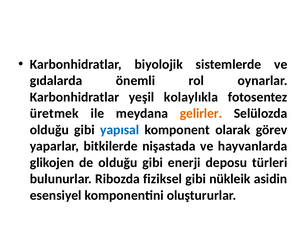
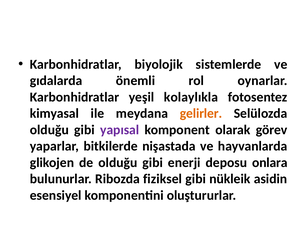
üretmek: üretmek -> kimyasal (54, 113)
yapısal colour: blue -> purple (120, 130)
türleri: türleri -> onlara (270, 162)
